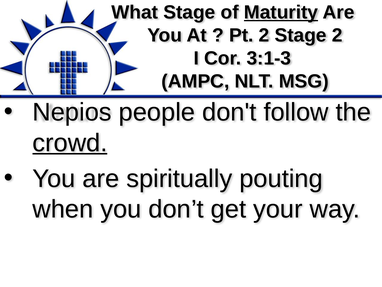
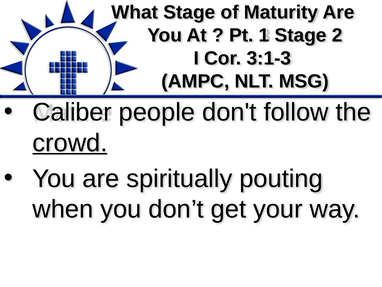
Maturity underline: present -> none (281, 12)
Pt 2: 2 -> 1 (264, 35)
Nepios: Nepios -> Caliber (72, 112)
